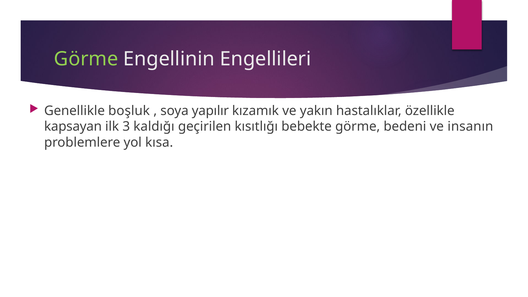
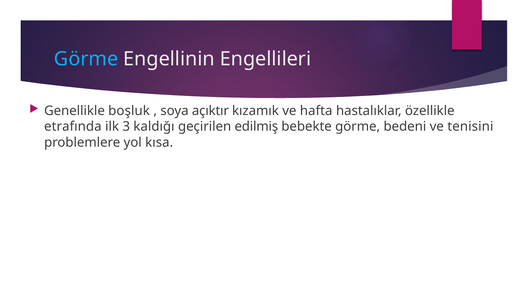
Görme colour: light green -> light blue (86, 59)
yapılır: yapılır -> açıktır (210, 111)
yakın: yakın -> hafta (316, 111)
kapsayan: kapsayan -> etrafında (73, 127)
kısıtlığı: kısıtlığı -> edilmiş (256, 127)
insanın: insanın -> tenisini (470, 127)
